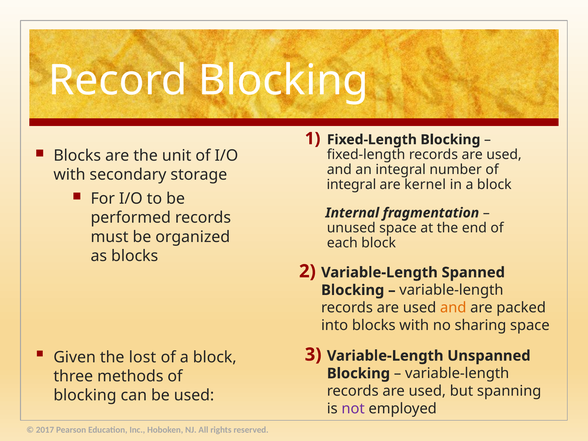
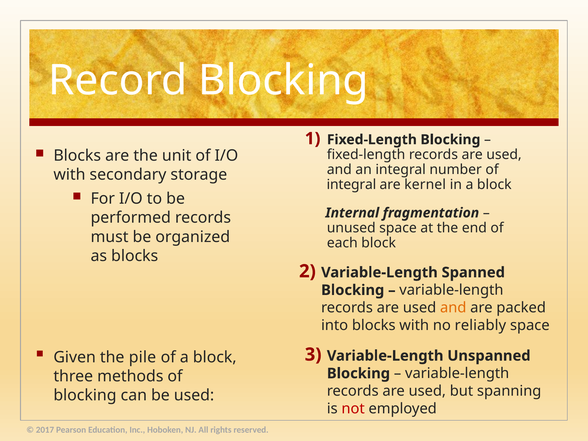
sharing: sharing -> reliably (480, 325)
lost: lost -> pile (142, 357)
not colour: purple -> red (353, 409)
